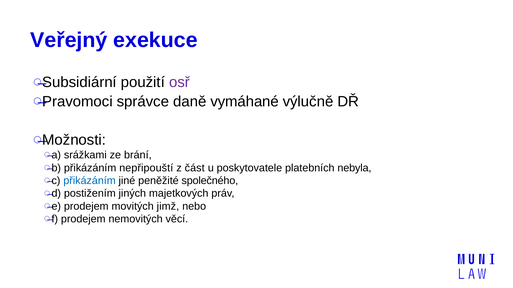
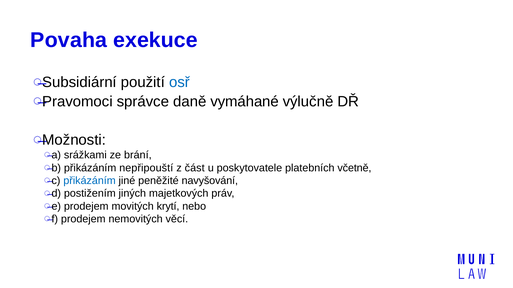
Veřejný: Veřejný -> Povaha (69, 40)
osř colour: purple -> blue (179, 82)
nebyla: nebyla -> včetně (354, 168)
společného: společného -> navyšování (210, 181)
jimž: jimž -> krytí (168, 207)
